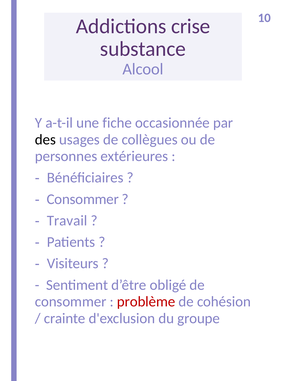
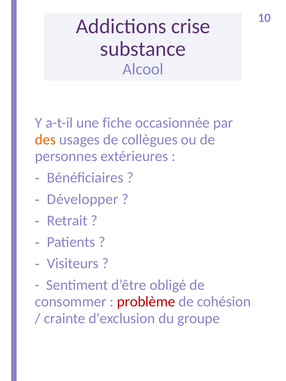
des colour: black -> orange (45, 140)
Consommer: Consommer -> Développer (83, 199)
Travail: Travail -> Retrait (67, 221)
